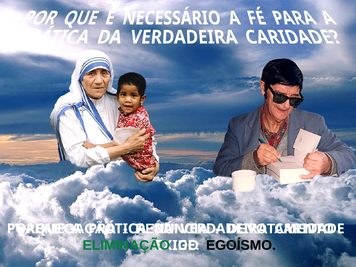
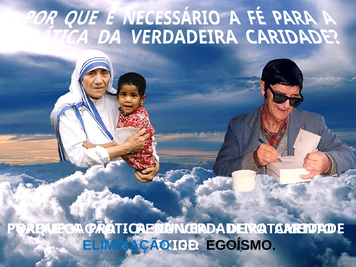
ELIMINAÇÃO colour: green -> blue (126, 245)
